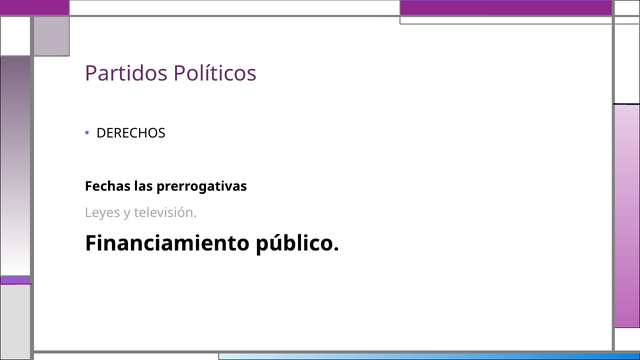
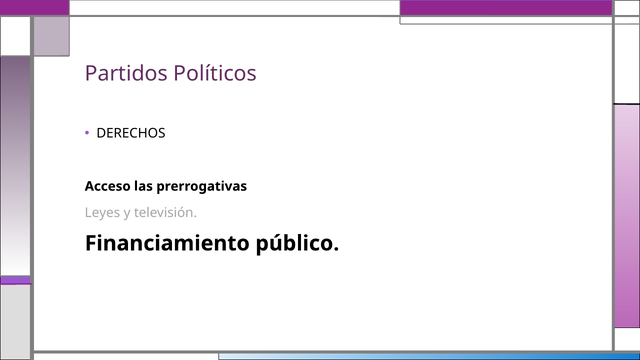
Fechas: Fechas -> Acceso (108, 186)
